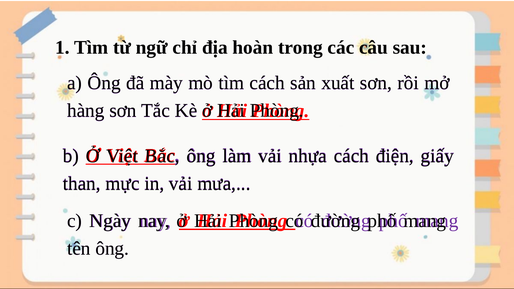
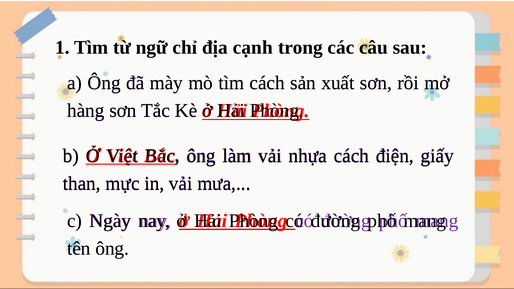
hoàn: hoàn -> cạnh (253, 47)
